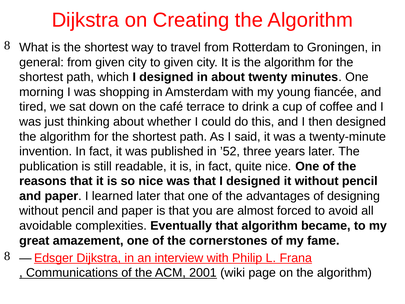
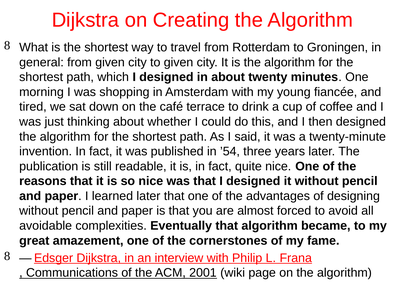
’52: ’52 -> ’54 (230, 151)
